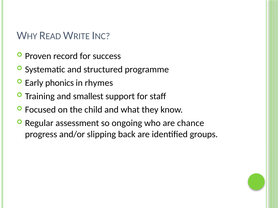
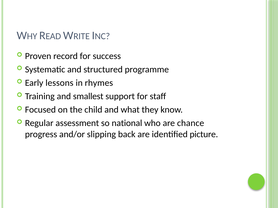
phonics: phonics -> lessons (59, 83)
ongoing: ongoing -> national (127, 123)
groups: groups -> picture (204, 135)
